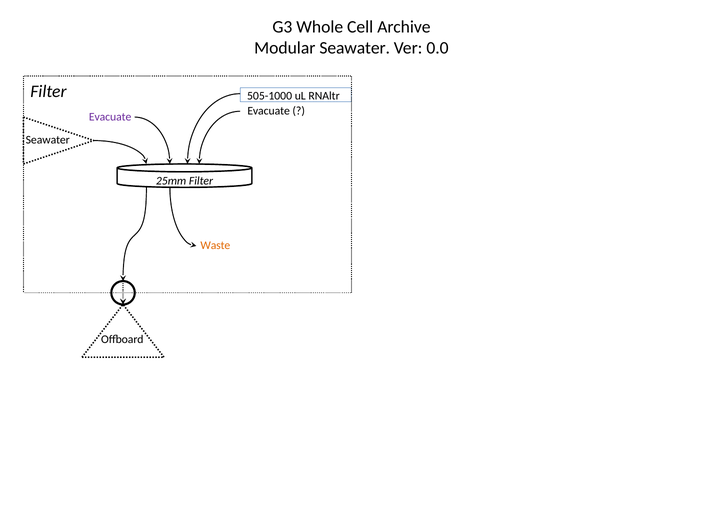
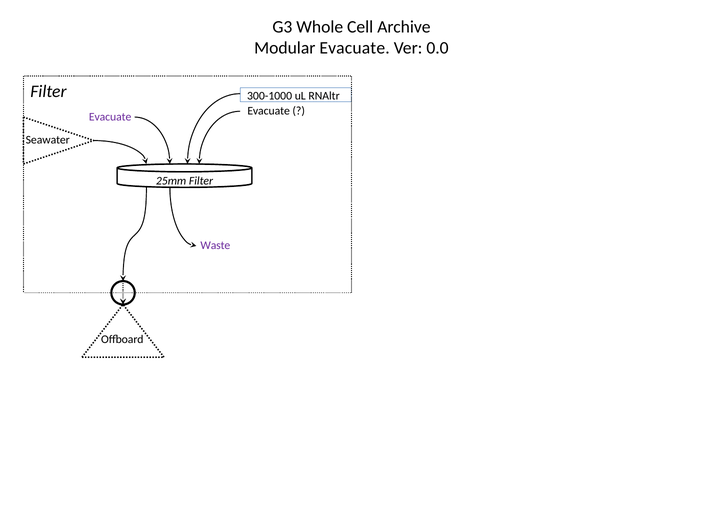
Modular Seawater: Seawater -> Evacuate (355, 48)
505-1000: 505-1000 -> 300-1000 (270, 96)
Waste colour: orange -> purple (215, 246)
